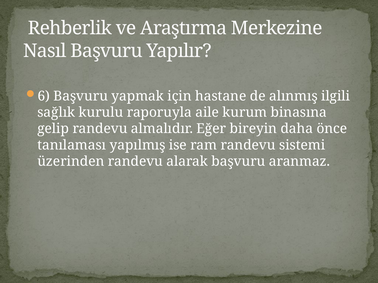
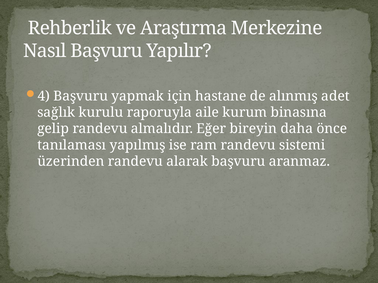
6: 6 -> 4 (44, 96)
ilgili: ilgili -> adet (335, 96)
